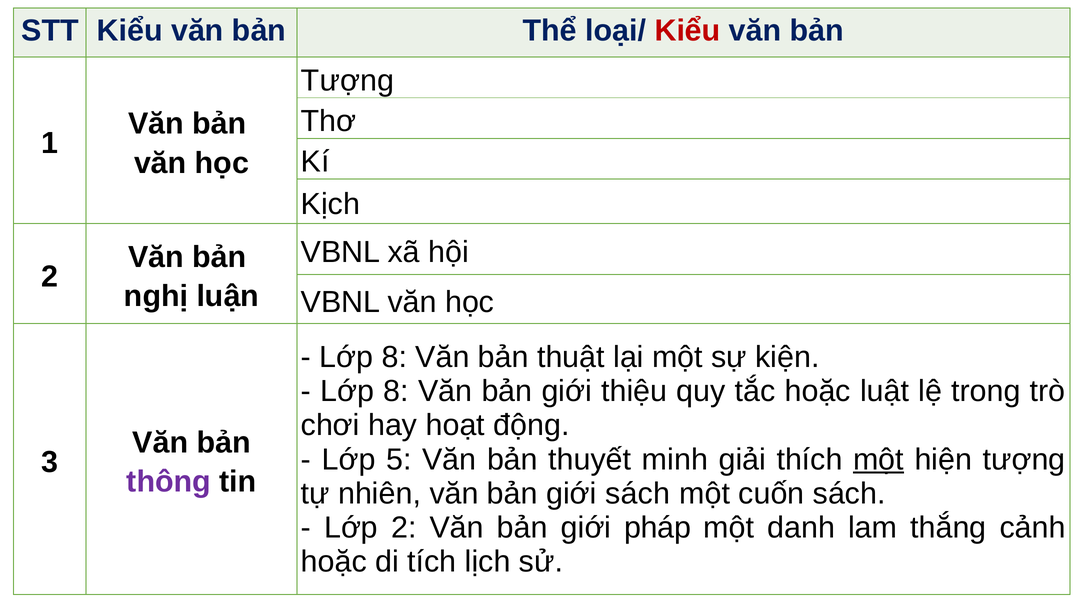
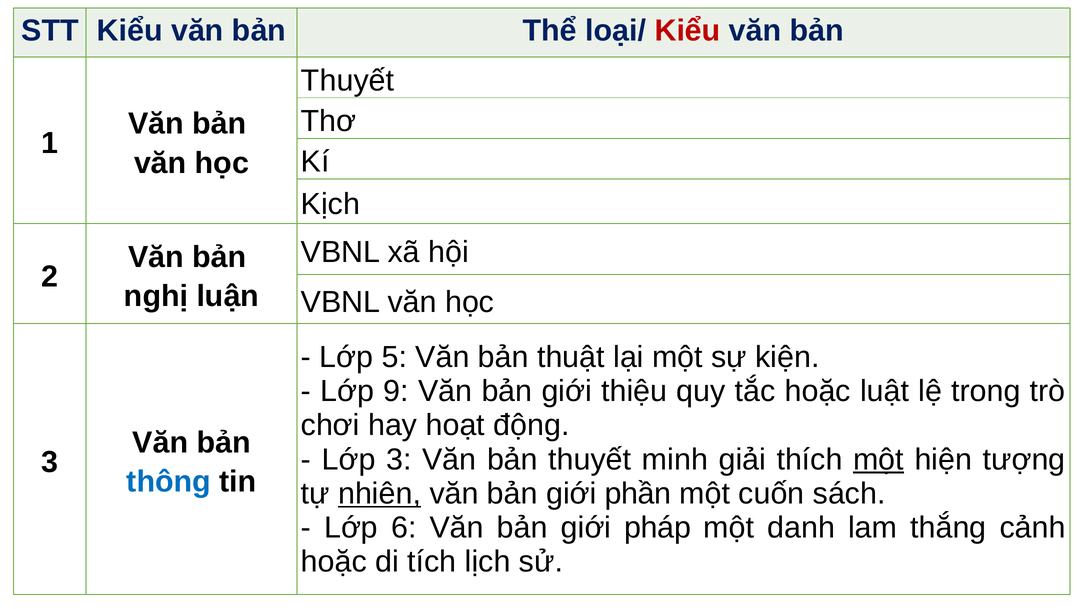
Tượng: Tượng -> Thuyết (348, 80)
8: 8 -> 5 (394, 357)
8: 8 -> 9 (396, 391)
Lớp 5: 5 -> 3 (399, 459)
thông colour: purple -> blue (169, 481)
nhiên underline: none -> present (380, 493)
giới sách: sách -> phần (638, 493)
Lớp 2: 2 -> 6 (404, 527)
